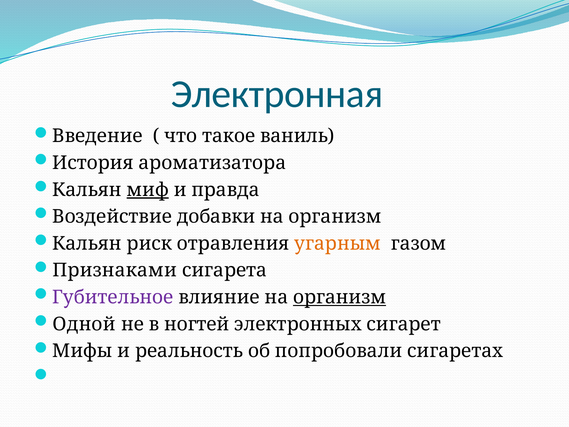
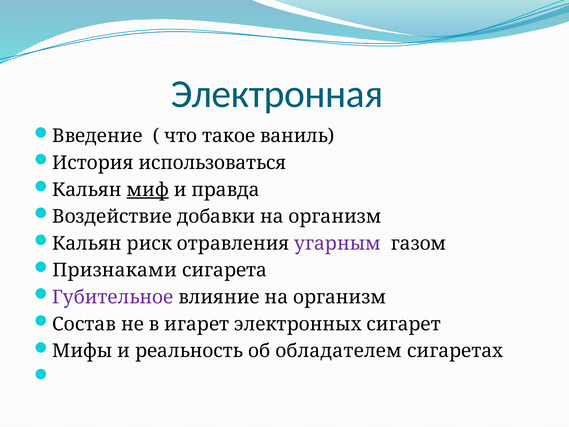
ароматизатора: ароматизатора -> использоваться (212, 163)
угарным colour: orange -> purple (338, 243)
организм underline: present -> none (340, 297)
Одной: Одной -> Состав (84, 324)
ногтей: ногтей -> игарет (197, 324)
попробовали: попробовали -> обладателем (339, 351)
